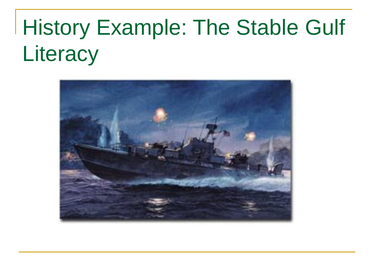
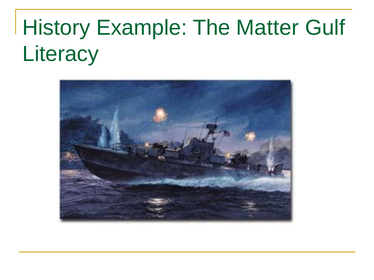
Stable: Stable -> Matter (267, 28)
